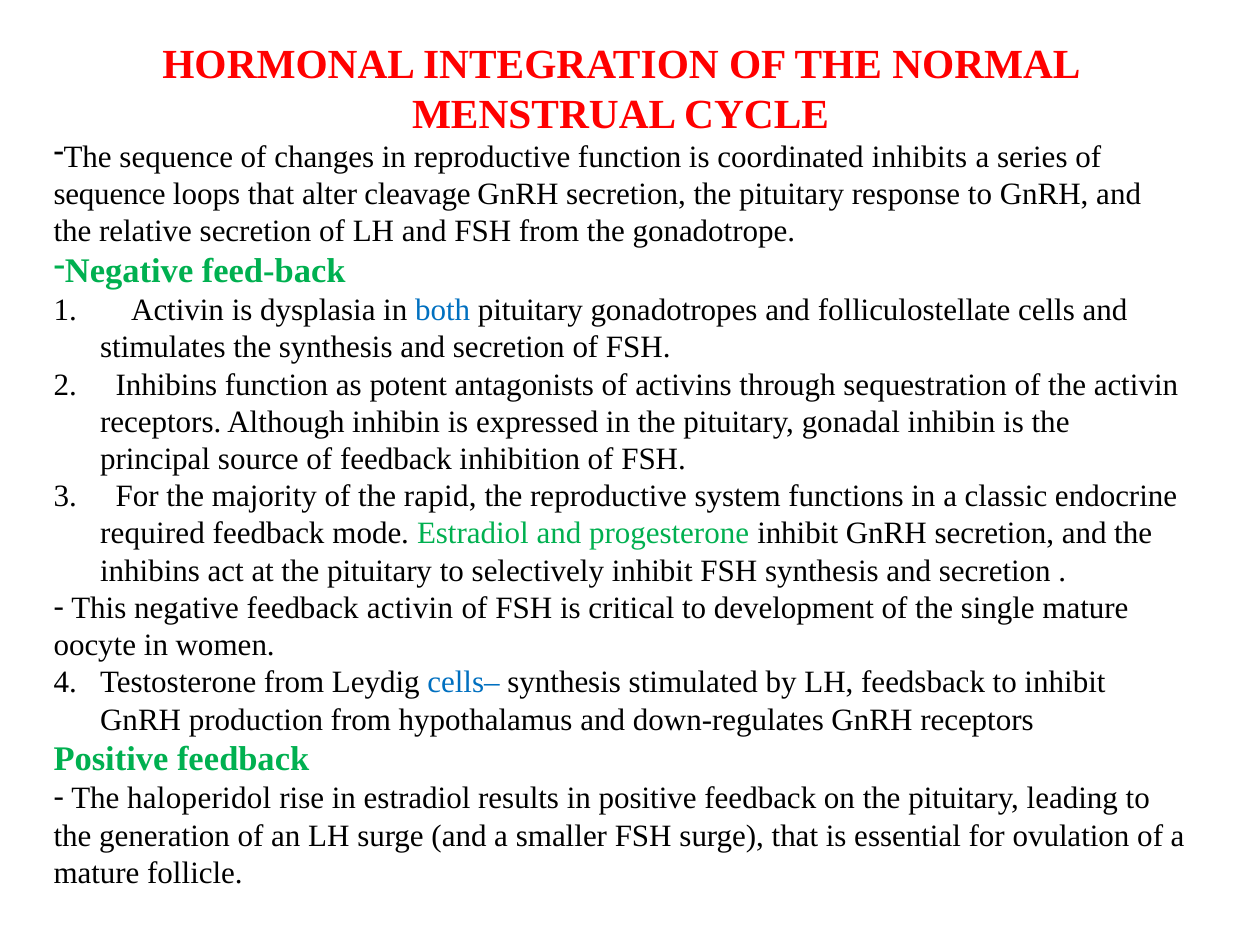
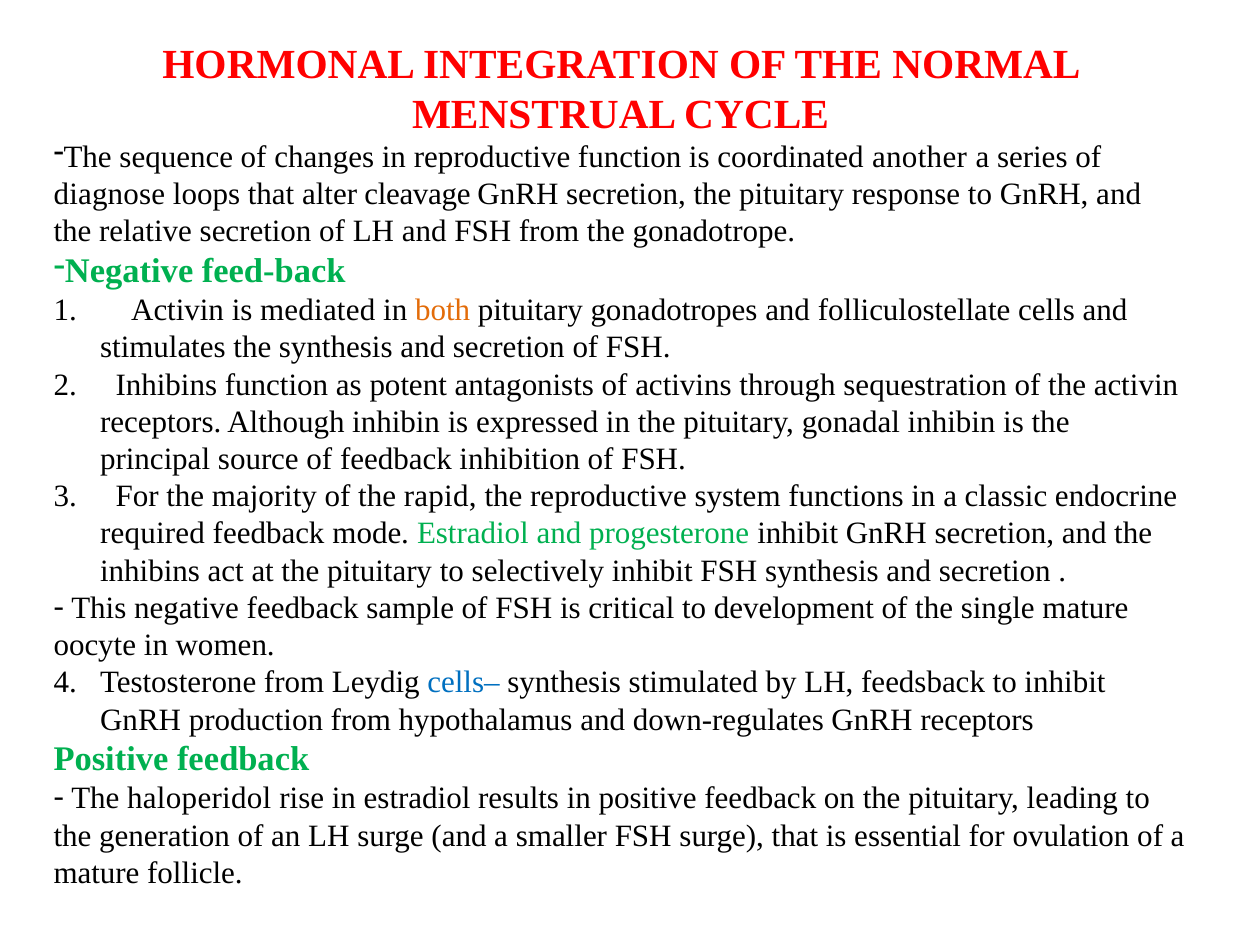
inhibits: inhibits -> another (920, 157)
sequence: sequence -> diagnose (109, 194)
dysplasia: dysplasia -> mediated (318, 310)
both colour: blue -> orange (443, 310)
feedback activin: activin -> sample (410, 608)
